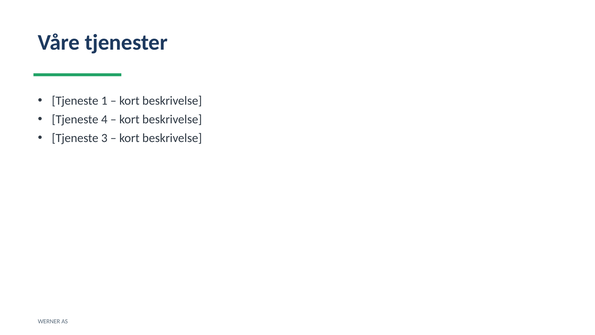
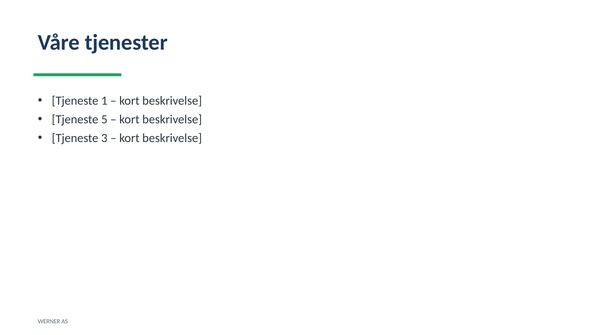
4: 4 -> 5 (104, 119)
